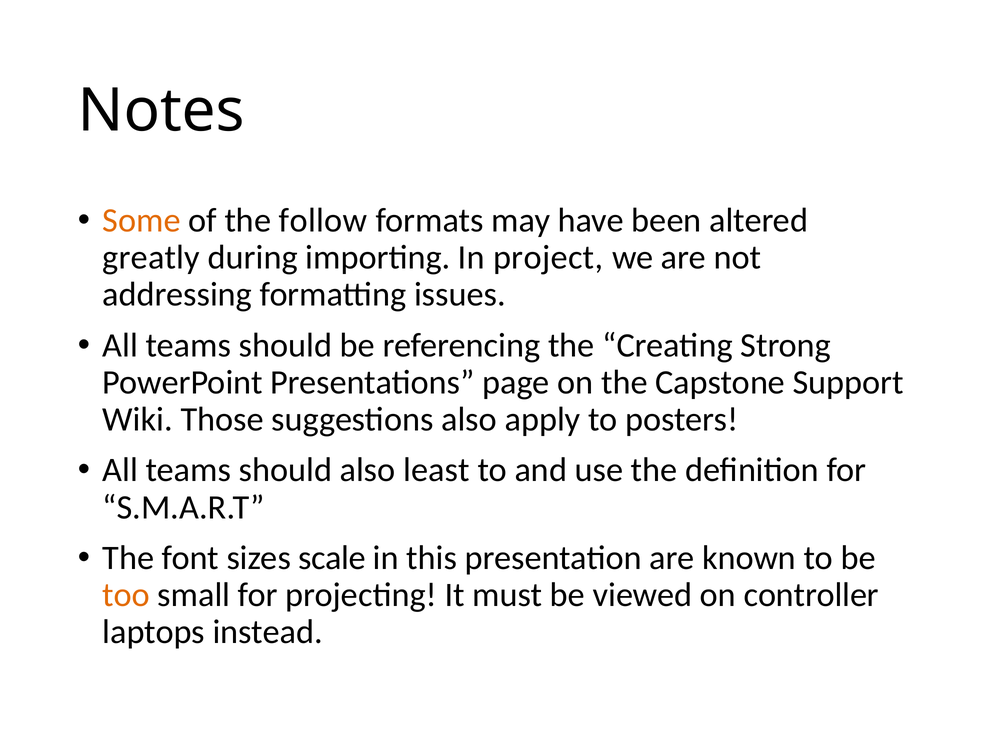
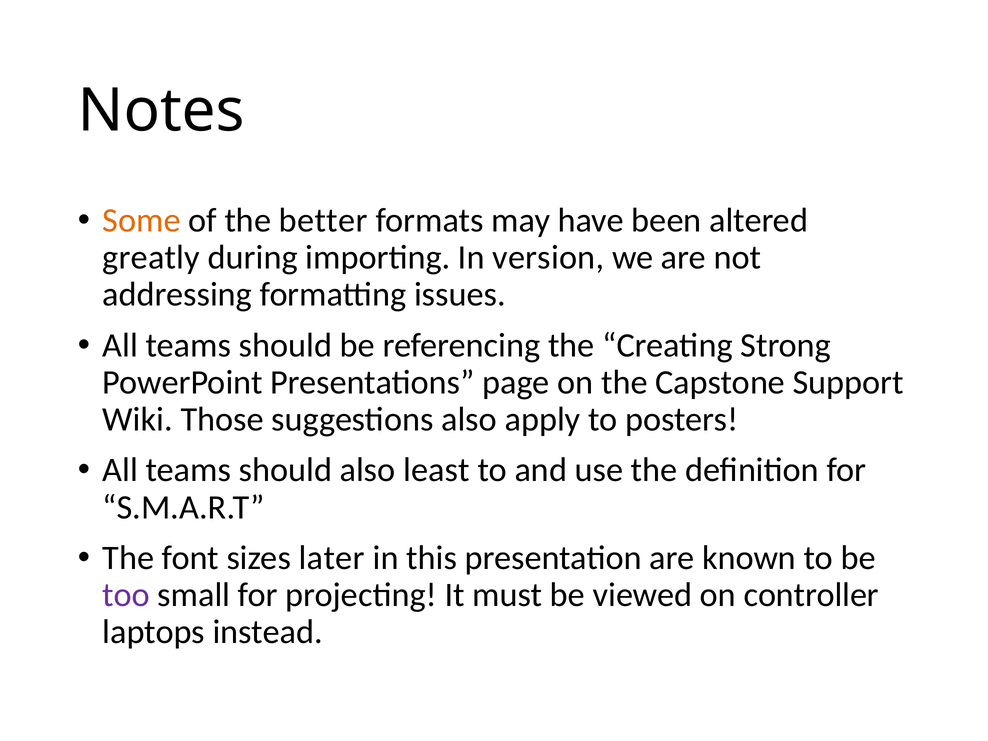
follow: follow -> better (323, 221)
project: project -> version (548, 258)
scale: scale -> later (332, 558)
too colour: orange -> purple (126, 595)
